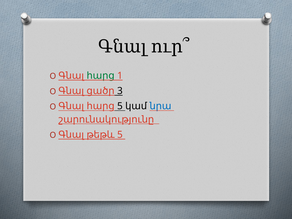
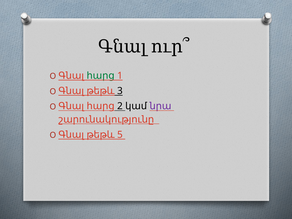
ցածր: ցածր -> թեթև (101, 91)
հարց 5: 5 -> 2 (120, 106)
նրա colour: blue -> purple (161, 106)
